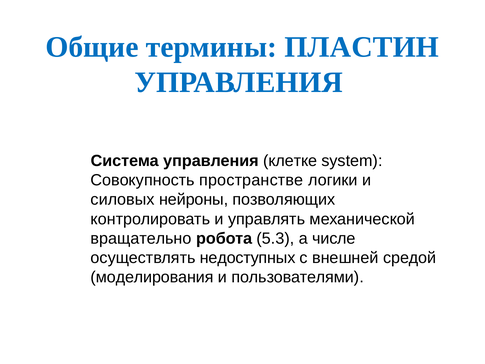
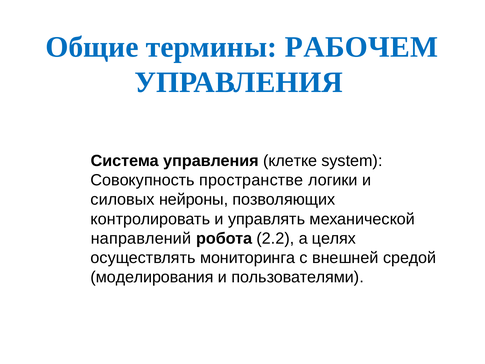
ПЛАСТИН: ПЛАСТИН -> РАБОЧЕМ (362, 47)
вращательно: вращательно -> направлений (141, 238)
5.3: 5.3 -> 2.2 (275, 238)
числе: числе -> целях (334, 238)
недоступных: недоступных -> мониторинга (248, 258)
